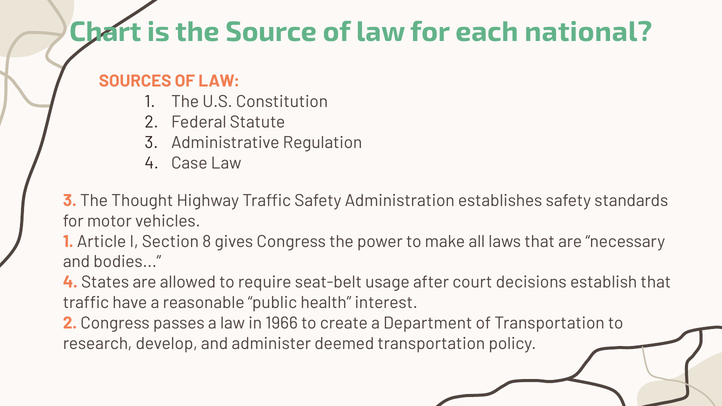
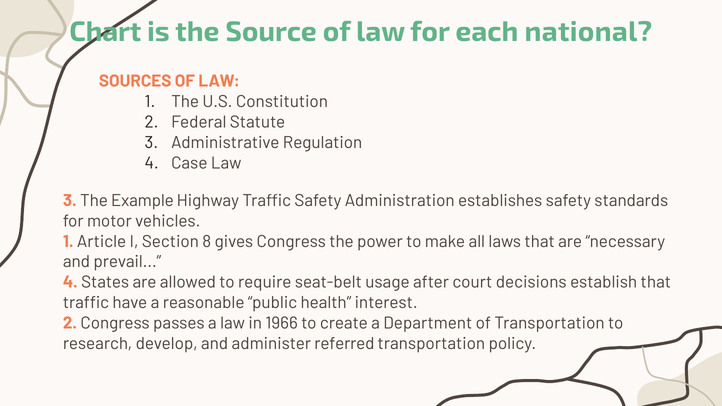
Thought: Thought -> Example (142, 201)
bodies: bodies -> prevail (127, 262)
deemed: deemed -> referred (344, 344)
